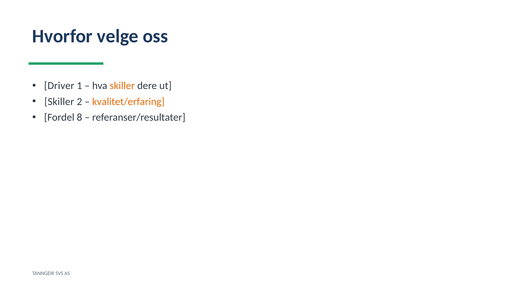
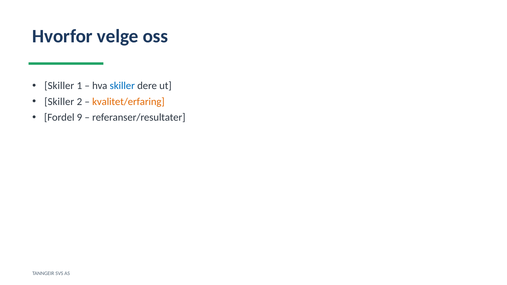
Driver: Driver -> Skiller (59, 86)
skiller colour: orange -> blue (122, 86)
8: 8 -> 9 (80, 118)
